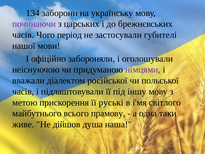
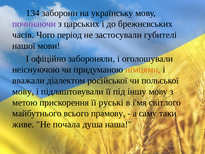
німцями colour: purple -> orange (143, 70)
часів: часів -> мову (23, 91)
одна: одна -> саму (148, 113)
дійшов: дійшов -> почала (67, 124)
